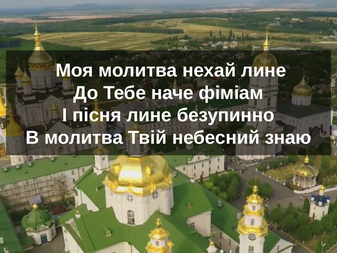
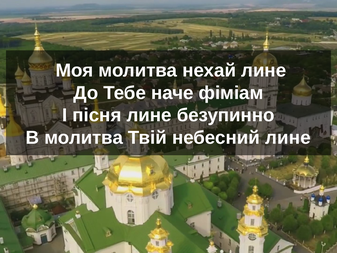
небесний знаю: знаю -> лине (288, 138)
